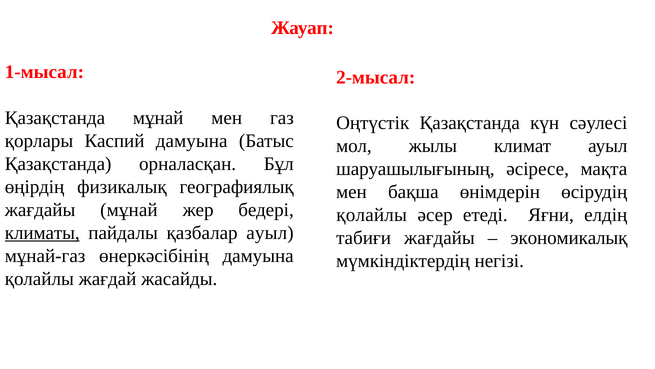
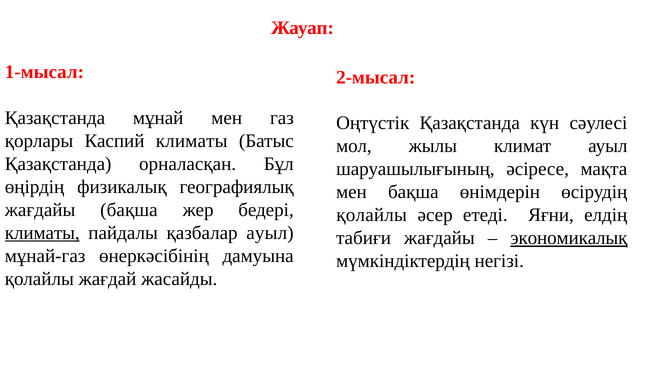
Каспий дамуына: дамуына -> климаты (192, 141)
жағдайы мұнай: мұнай -> бақша (129, 210)
экономикалық underline: none -> present (569, 238)
